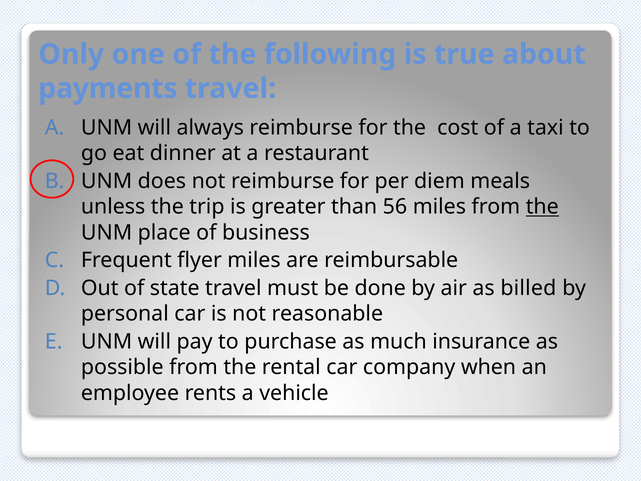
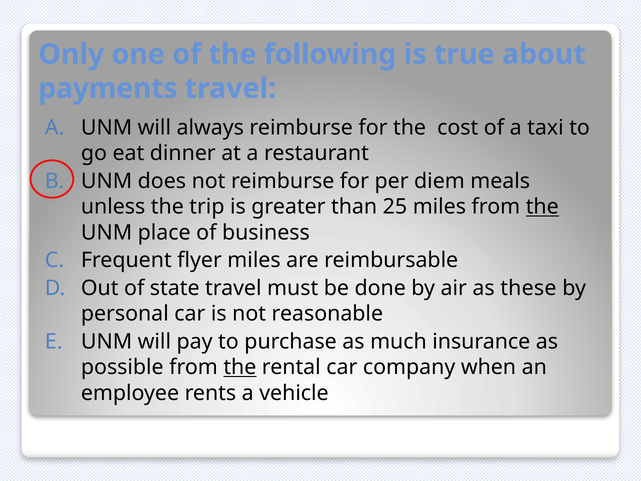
56: 56 -> 25 (395, 207)
billed: billed -> these (528, 288)
the underline: none -> present (240, 367)
